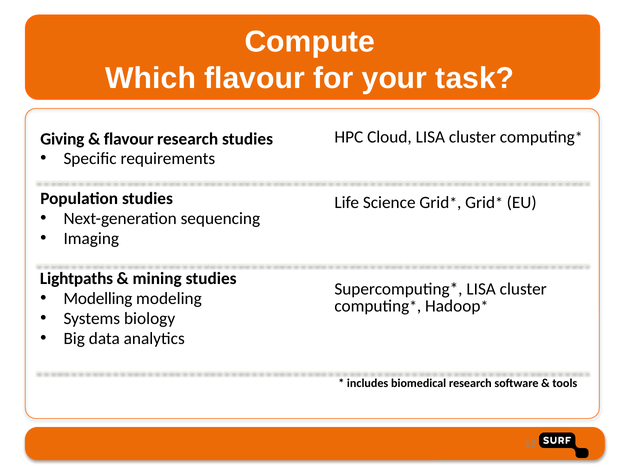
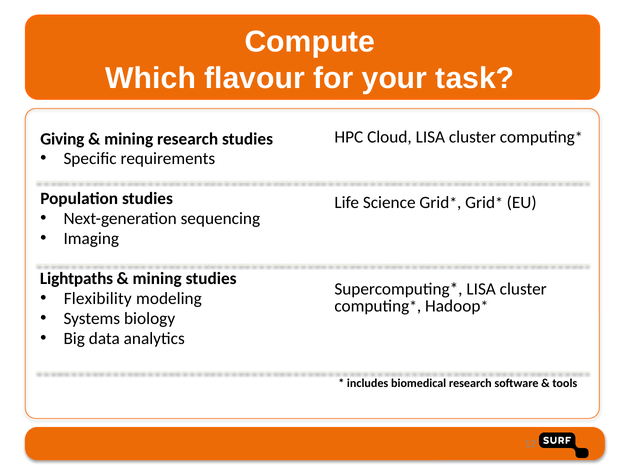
flavour: flavour -> mining (129, 139)
Modelling: Modelling -> Flexibility (98, 299)
